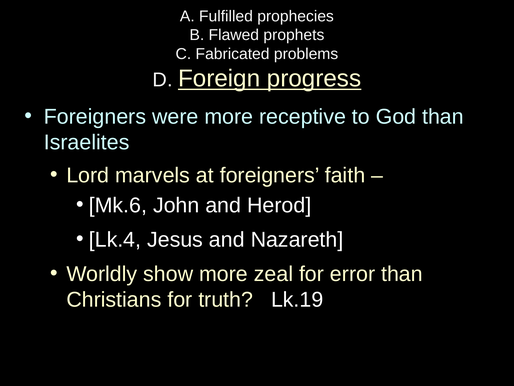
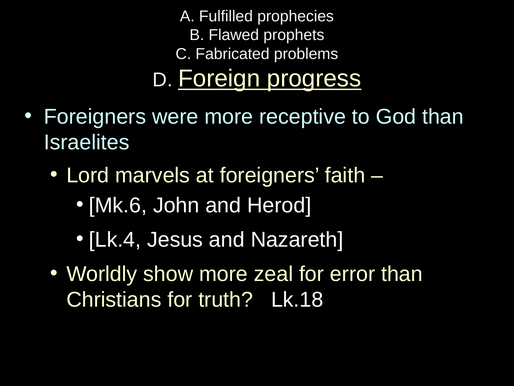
Lk.19: Lk.19 -> Lk.18 (297, 299)
